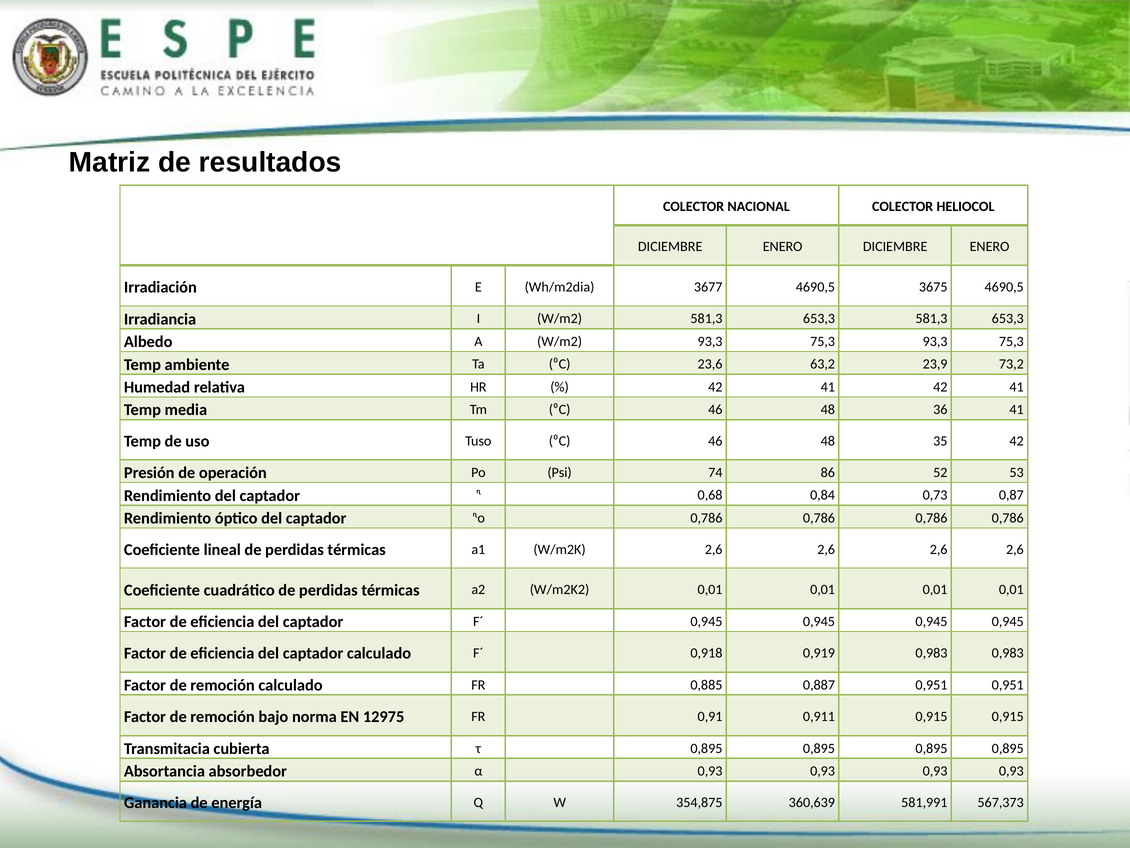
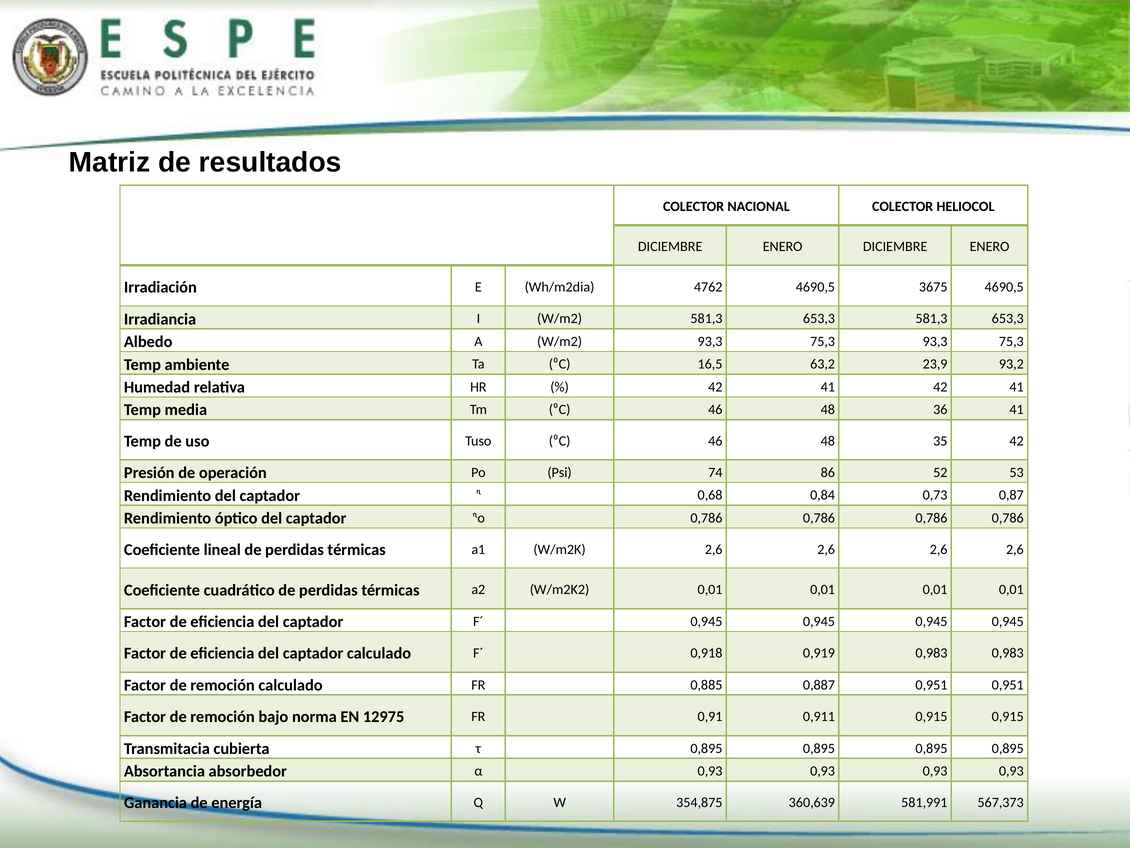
3677: 3677 -> 4762 (708, 287)
23,6: 23,6 -> 16,5 (710, 364)
73,2: 73,2 -> 93,2 (1011, 364)
